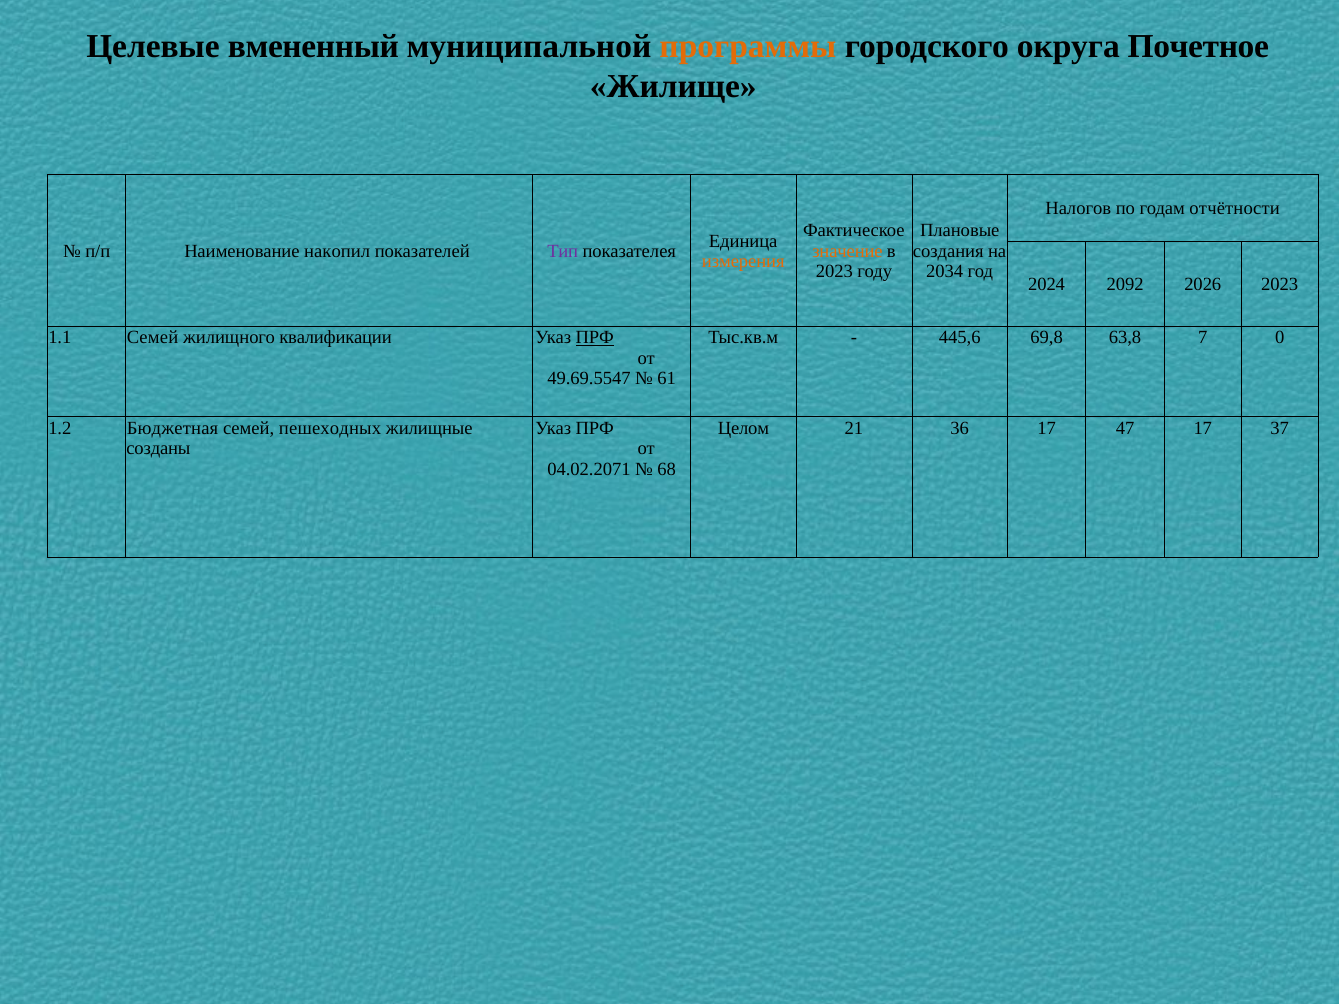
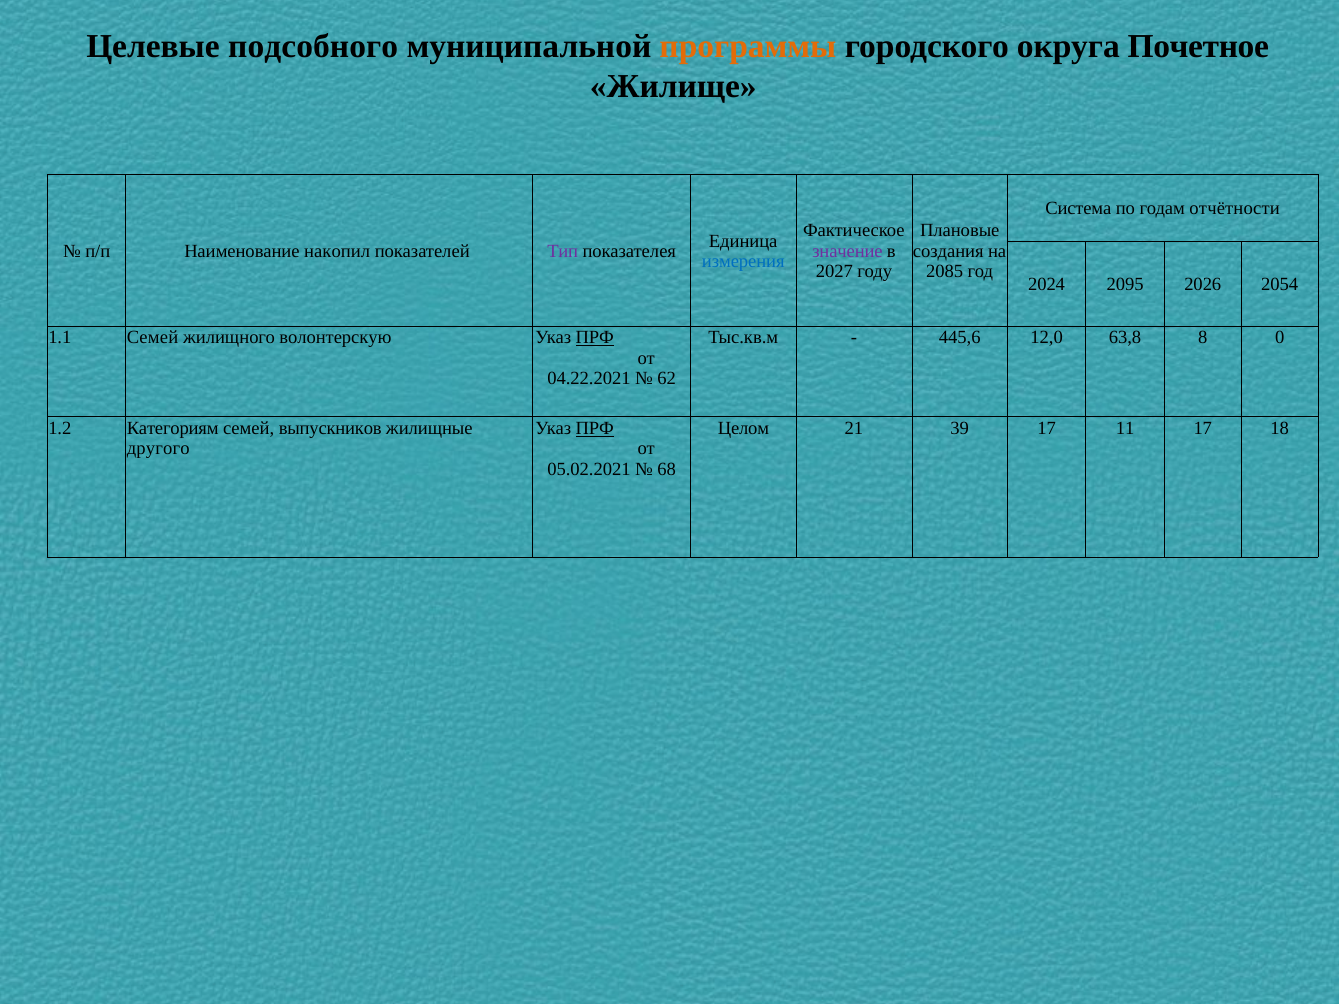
вмененный: вмененный -> подсобного (313, 46)
Налогов: Налогов -> Система (1078, 209)
значение colour: orange -> purple (847, 251)
измерения colour: orange -> blue (743, 261)
2023: 2023 -> 2027 (834, 272)
2034: 2034 -> 2085 (945, 272)
2092: 2092 -> 2095 (1125, 285)
2026 2023: 2023 -> 2054 (1280, 285)
квалификации: квалификации -> волонтерскую (335, 338)
69,8: 69,8 -> 12,0 (1047, 338)
7: 7 -> 8 (1203, 338)
49.69.5547: 49.69.5547 -> 04.22.2021 (589, 379)
61: 61 -> 62 (667, 379)
Бюджетная: Бюджетная -> Категориям (173, 428)
пешеходных: пешеходных -> выпускников (330, 428)
ПРФ underline: none -> present (595, 428)
36: 36 -> 39 (960, 428)
47: 47 -> 11 (1125, 428)
37: 37 -> 18 (1280, 428)
созданы: созданы -> другого (158, 449)
04.02.2071: 04.02.2071 -> 05.02.2021 (589, 469)
